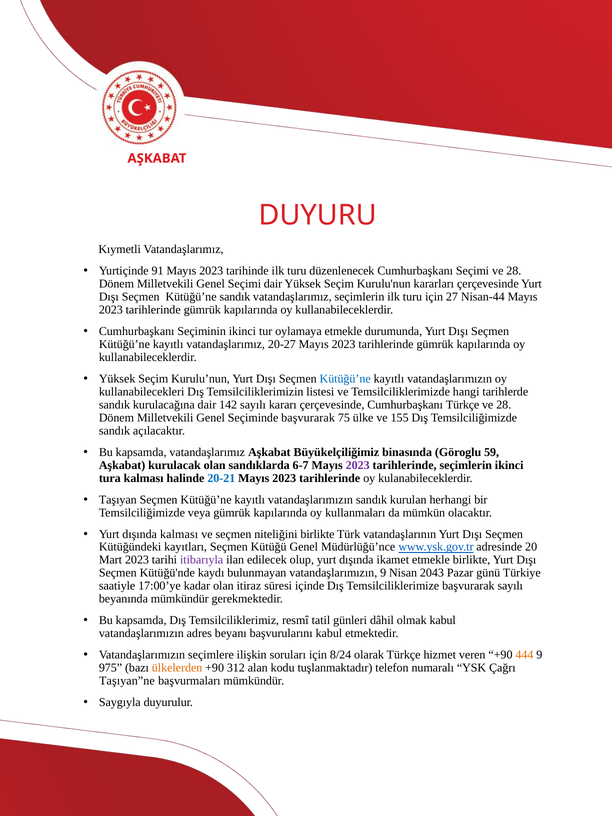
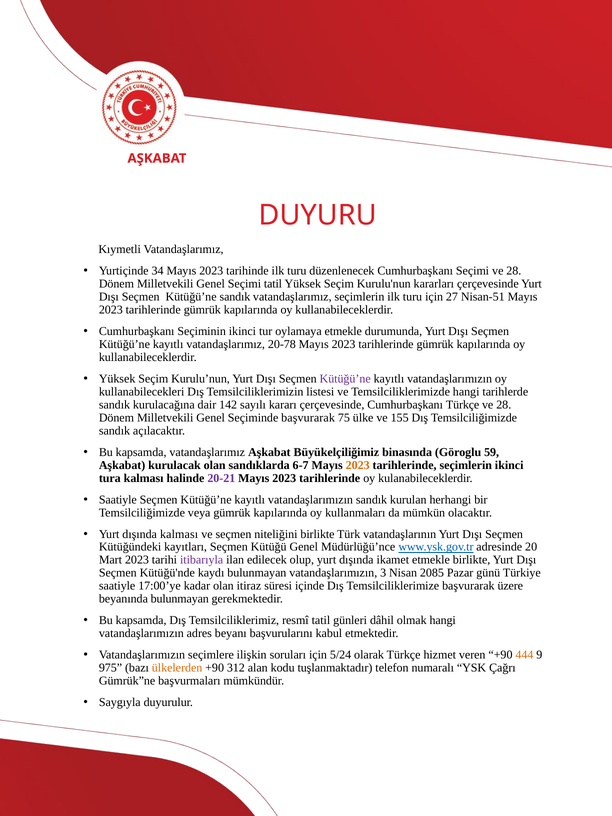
91: 91 -> 34 (158, 271)
Seçimi dair: dair -> tatil (273, 284)
Nisan-44: Nisan-44 -> Nisan-51 (483, 297)
20-27: 20-27 -> 20-78 (282, 344)
Kütüğü’ne colour: blue -> purple (345, 379)
2023 colour: purple -> orange (358, 465)
20-21 colour: blue -> purple (221, 478)
Taşıyan: Taşıyan -> Saatiyle (118, 500)
vatandaşlarımızın 9: 9 -> 3 (383, 573)
2043: 2043 -> 2085 (432, 573)
başvurarak sayılı: sayılı -> üzere (510, 586)
beyanında mümkündür: mümkündür -> bulunmayan (180, 599)
olmak kabul: kabul -> hangi (443, 621)
8/24: 8/24 -> 5/24 (341, 655)
Taşıyan”ne: Taşıyan”ne -> Gümrük”ne (127, 681)
